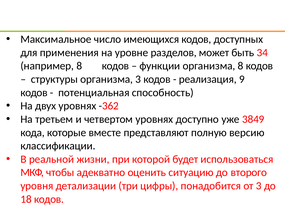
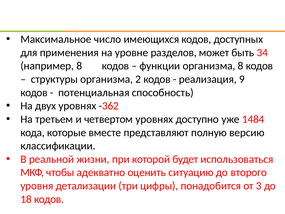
организма 3: 3 -> 2 (138, 79)
3849: 3849 -> 1484 (253, 119)
